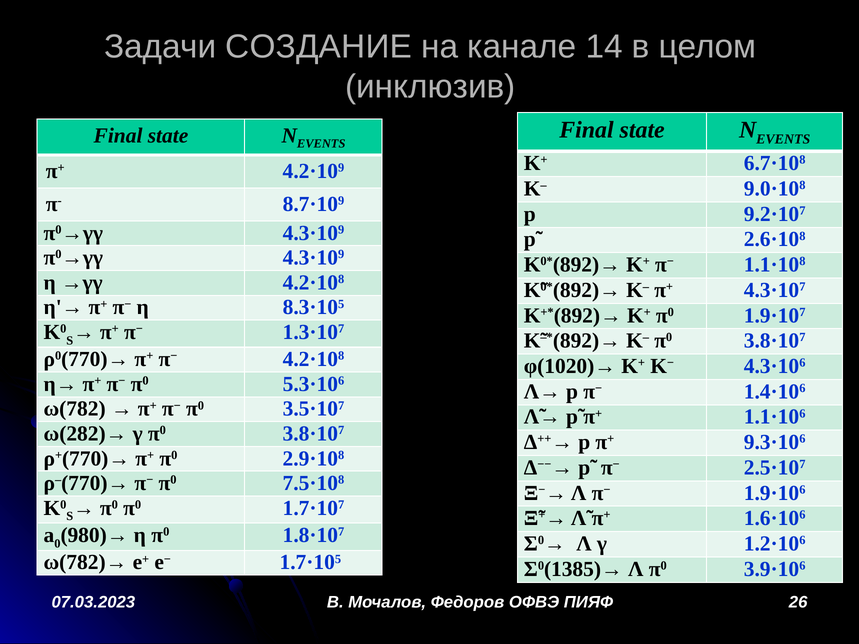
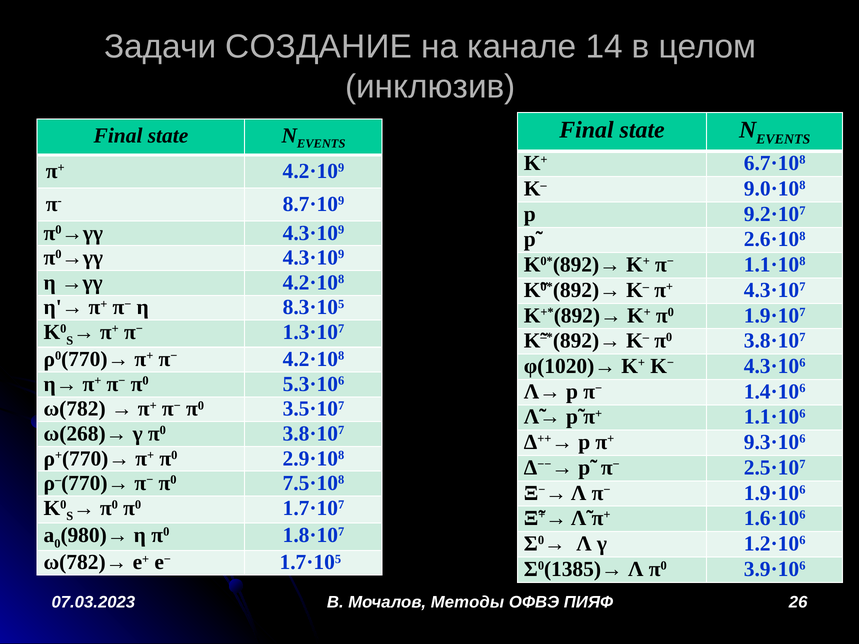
ω(282)→: ω(282)→ -> ω(268)→ (85, 434)
Федоров: Федоров -> Методы (467, 602)
